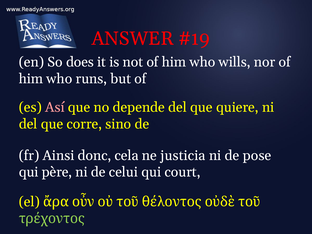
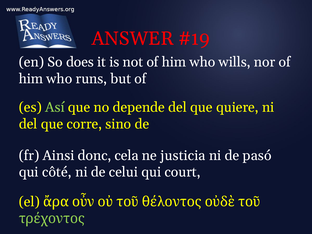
Así colour: pink -> light green (55, 107)
pose: pose -> pasó (257, 155)
père: père -> côté (57, 172)
